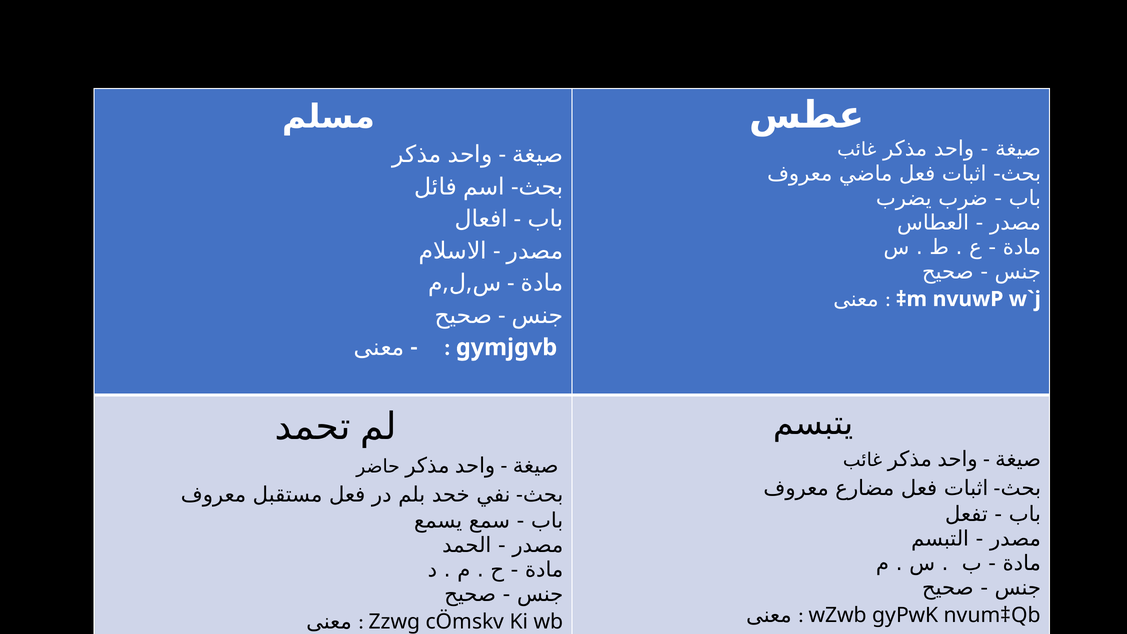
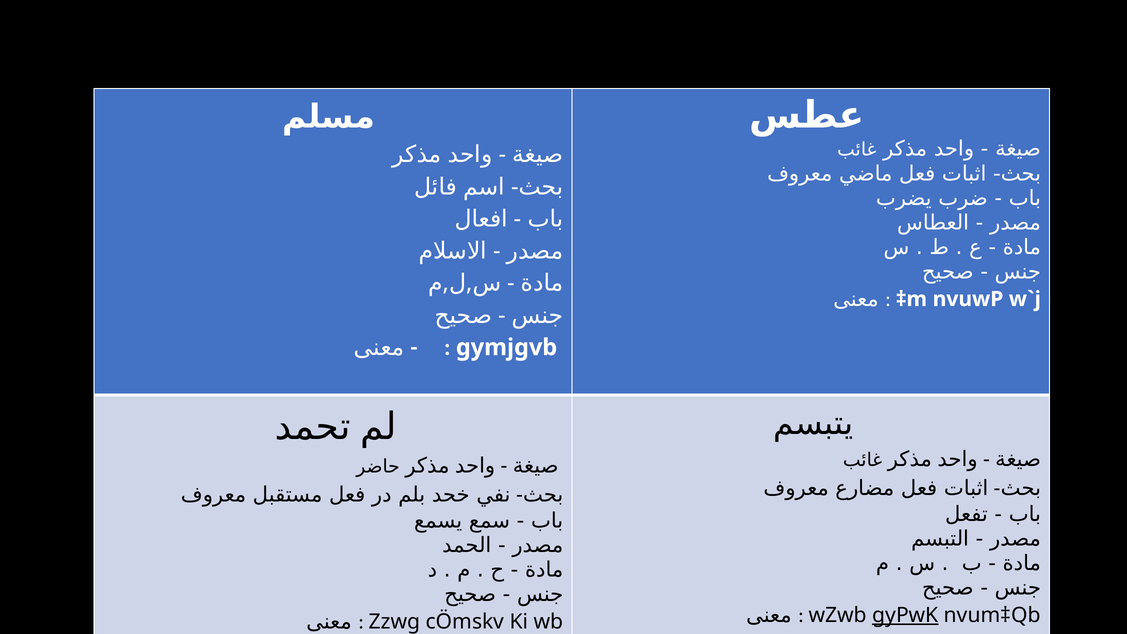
gyPwK underline: none -> present (905, 615)
